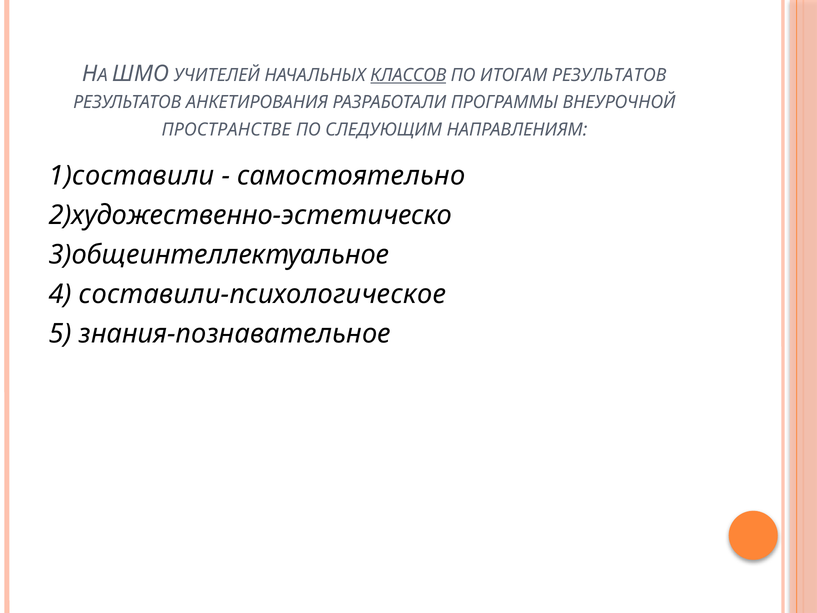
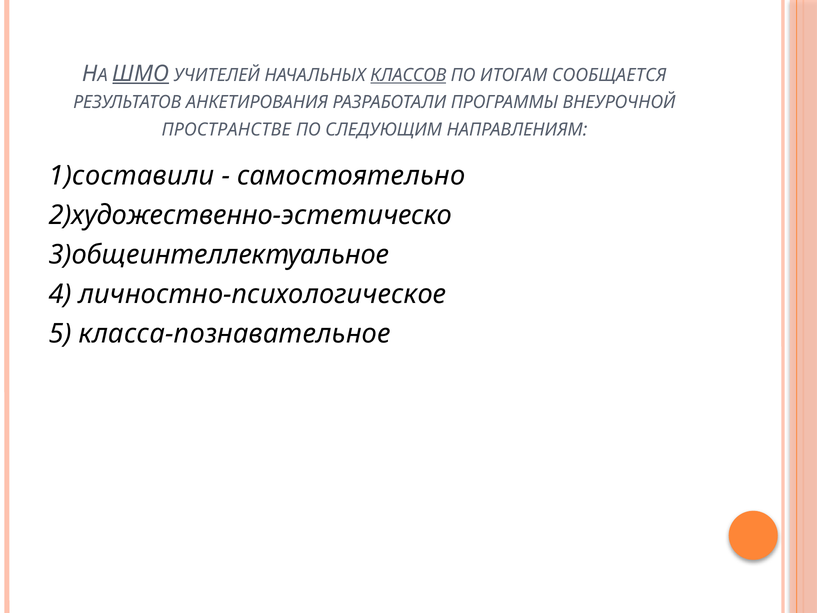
ШМО underline: none -> present (141, 74)
ИТОГАМ РЕЗУЛЬТАТОВ: РЕЗУЛЬТАТОВ -> СООБЩАЕТСЯ (609, 75)
составили-психологическое: составили-психологическое -> личностно-психологическое (263, 294)
знания-познавательное: знания-познавательное -> класса-познавательное (235, 333)
